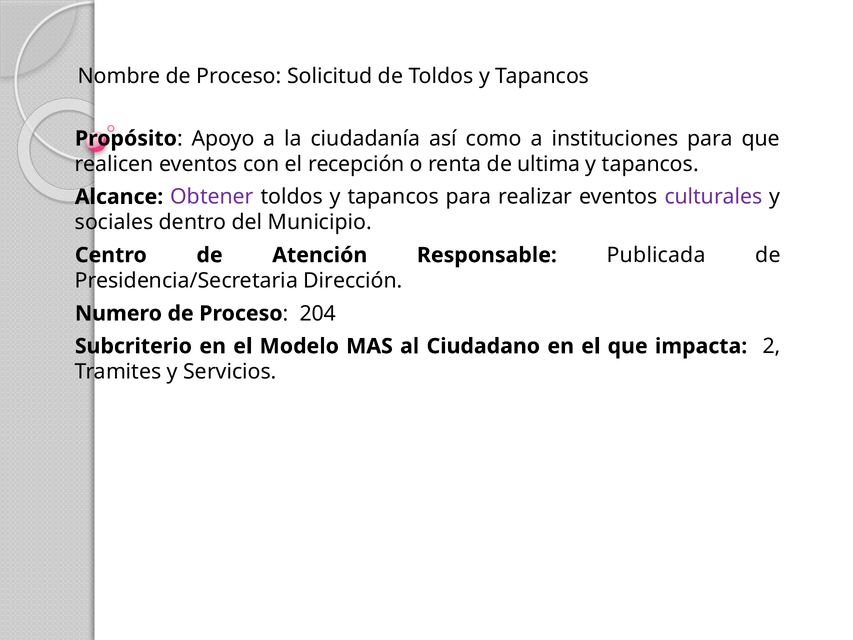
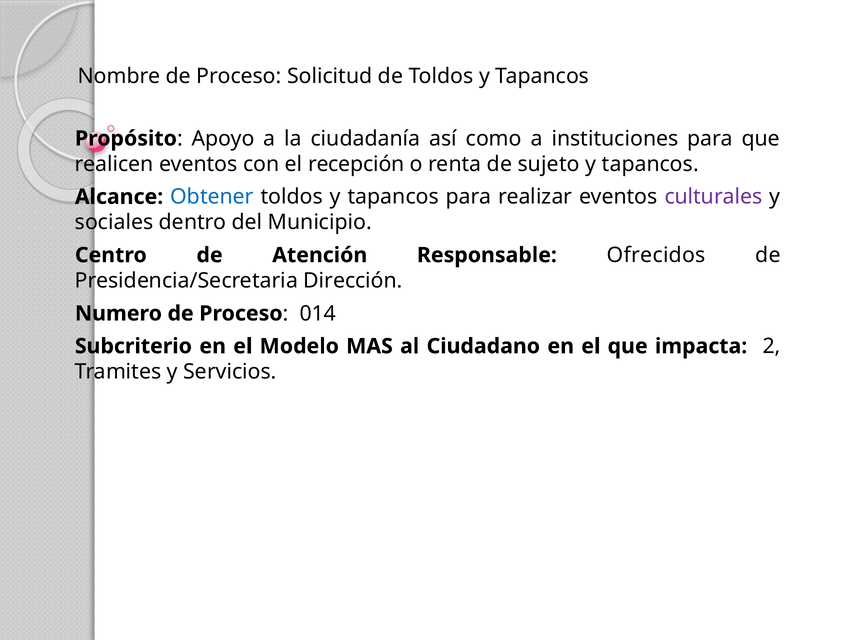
ultima: ultima -> sujeto (549, 164)
Obtener colour: purple -> blue (212, 197)
Publicada: Publicada -> Ofrecidos (656, 255)
204: 204 -> 014 (318, 313)
